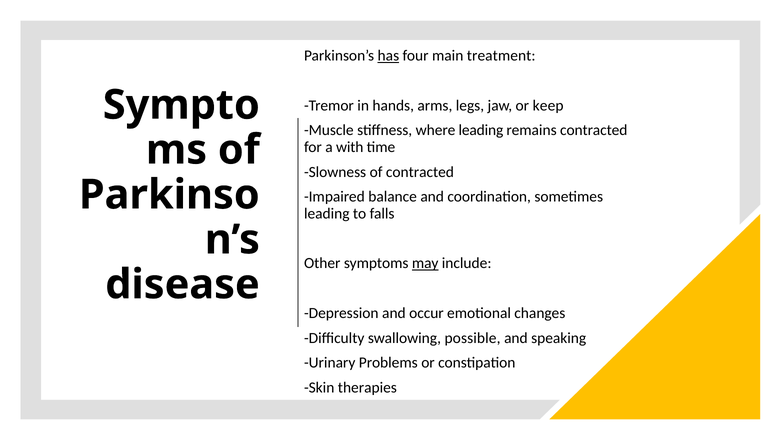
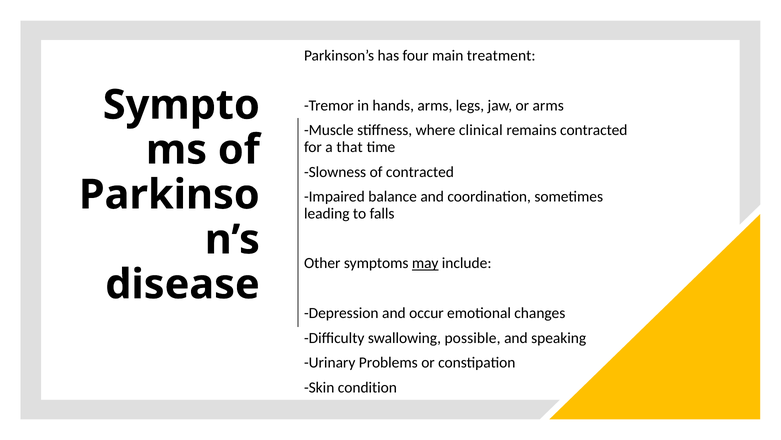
has underline: present -> none (388, 56)
or keep: keep -> arms (548, 105)
where leading: leading -> clinical (481, 130)
with: with -> that (350, 147)
therapies: therapies -> condition (367, 387)
